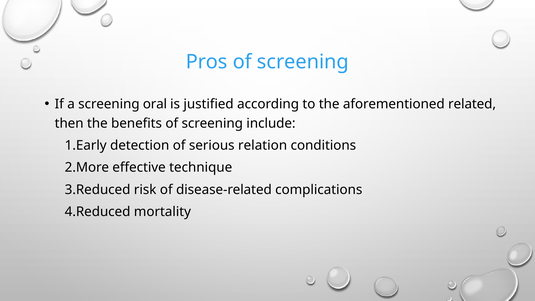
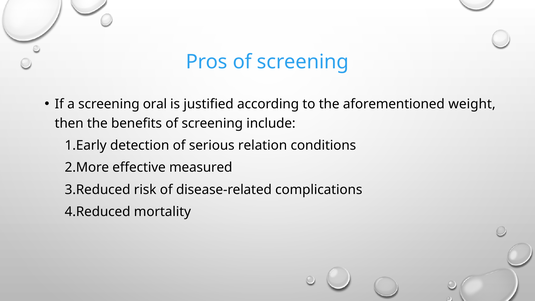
related: related -> weight (472, 104)
technique: technique -> measured (201, 168)
